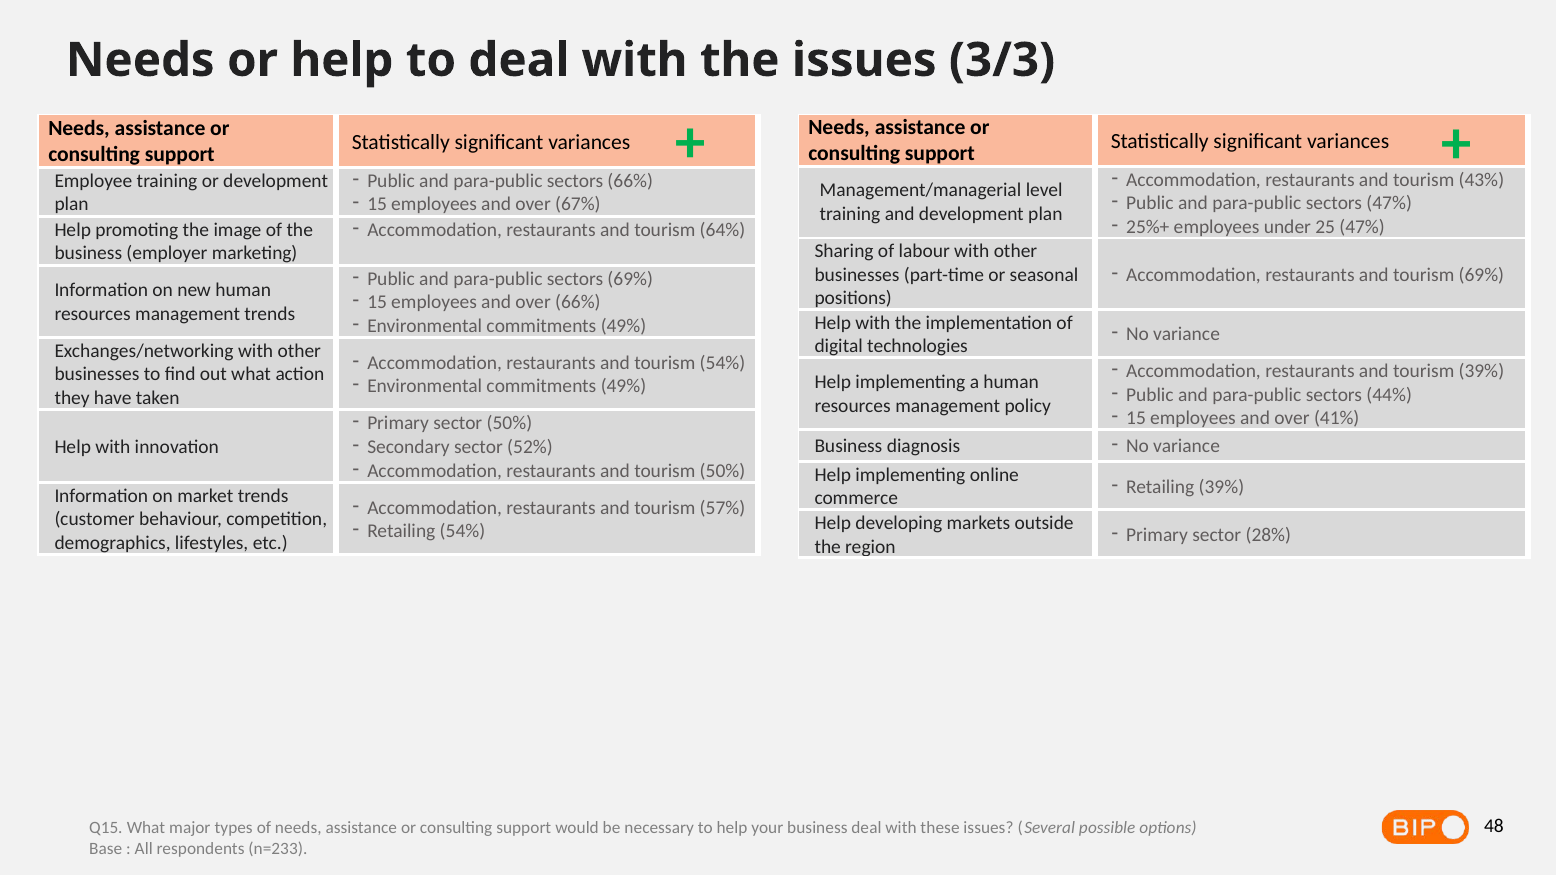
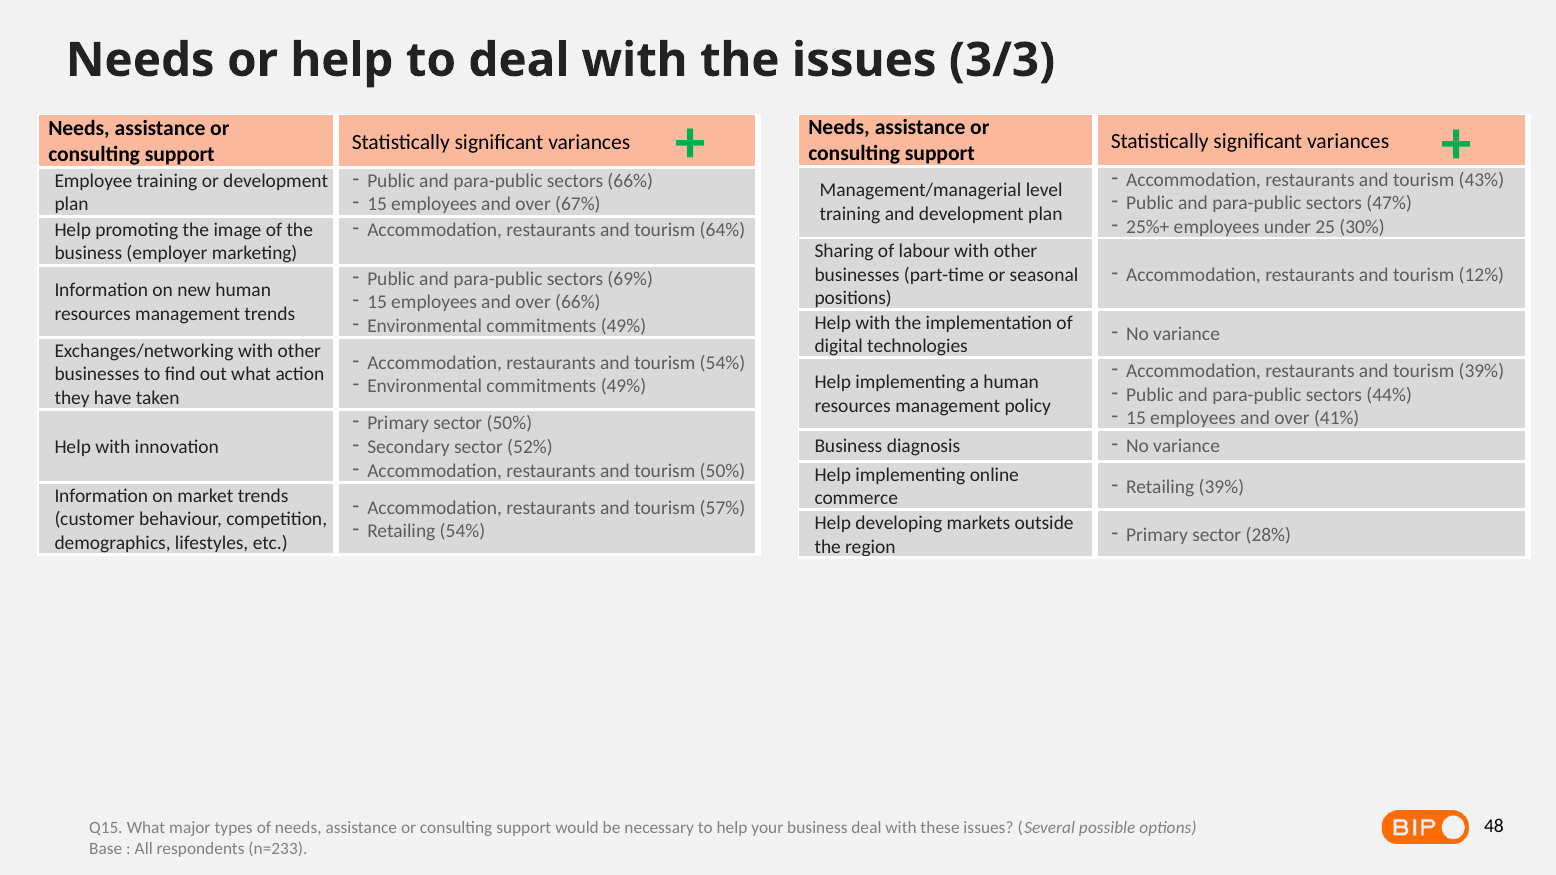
25 47%: 47% -> 30% (1362, 227)
tourism 69%: 69% -> 12% (1481, 275)
